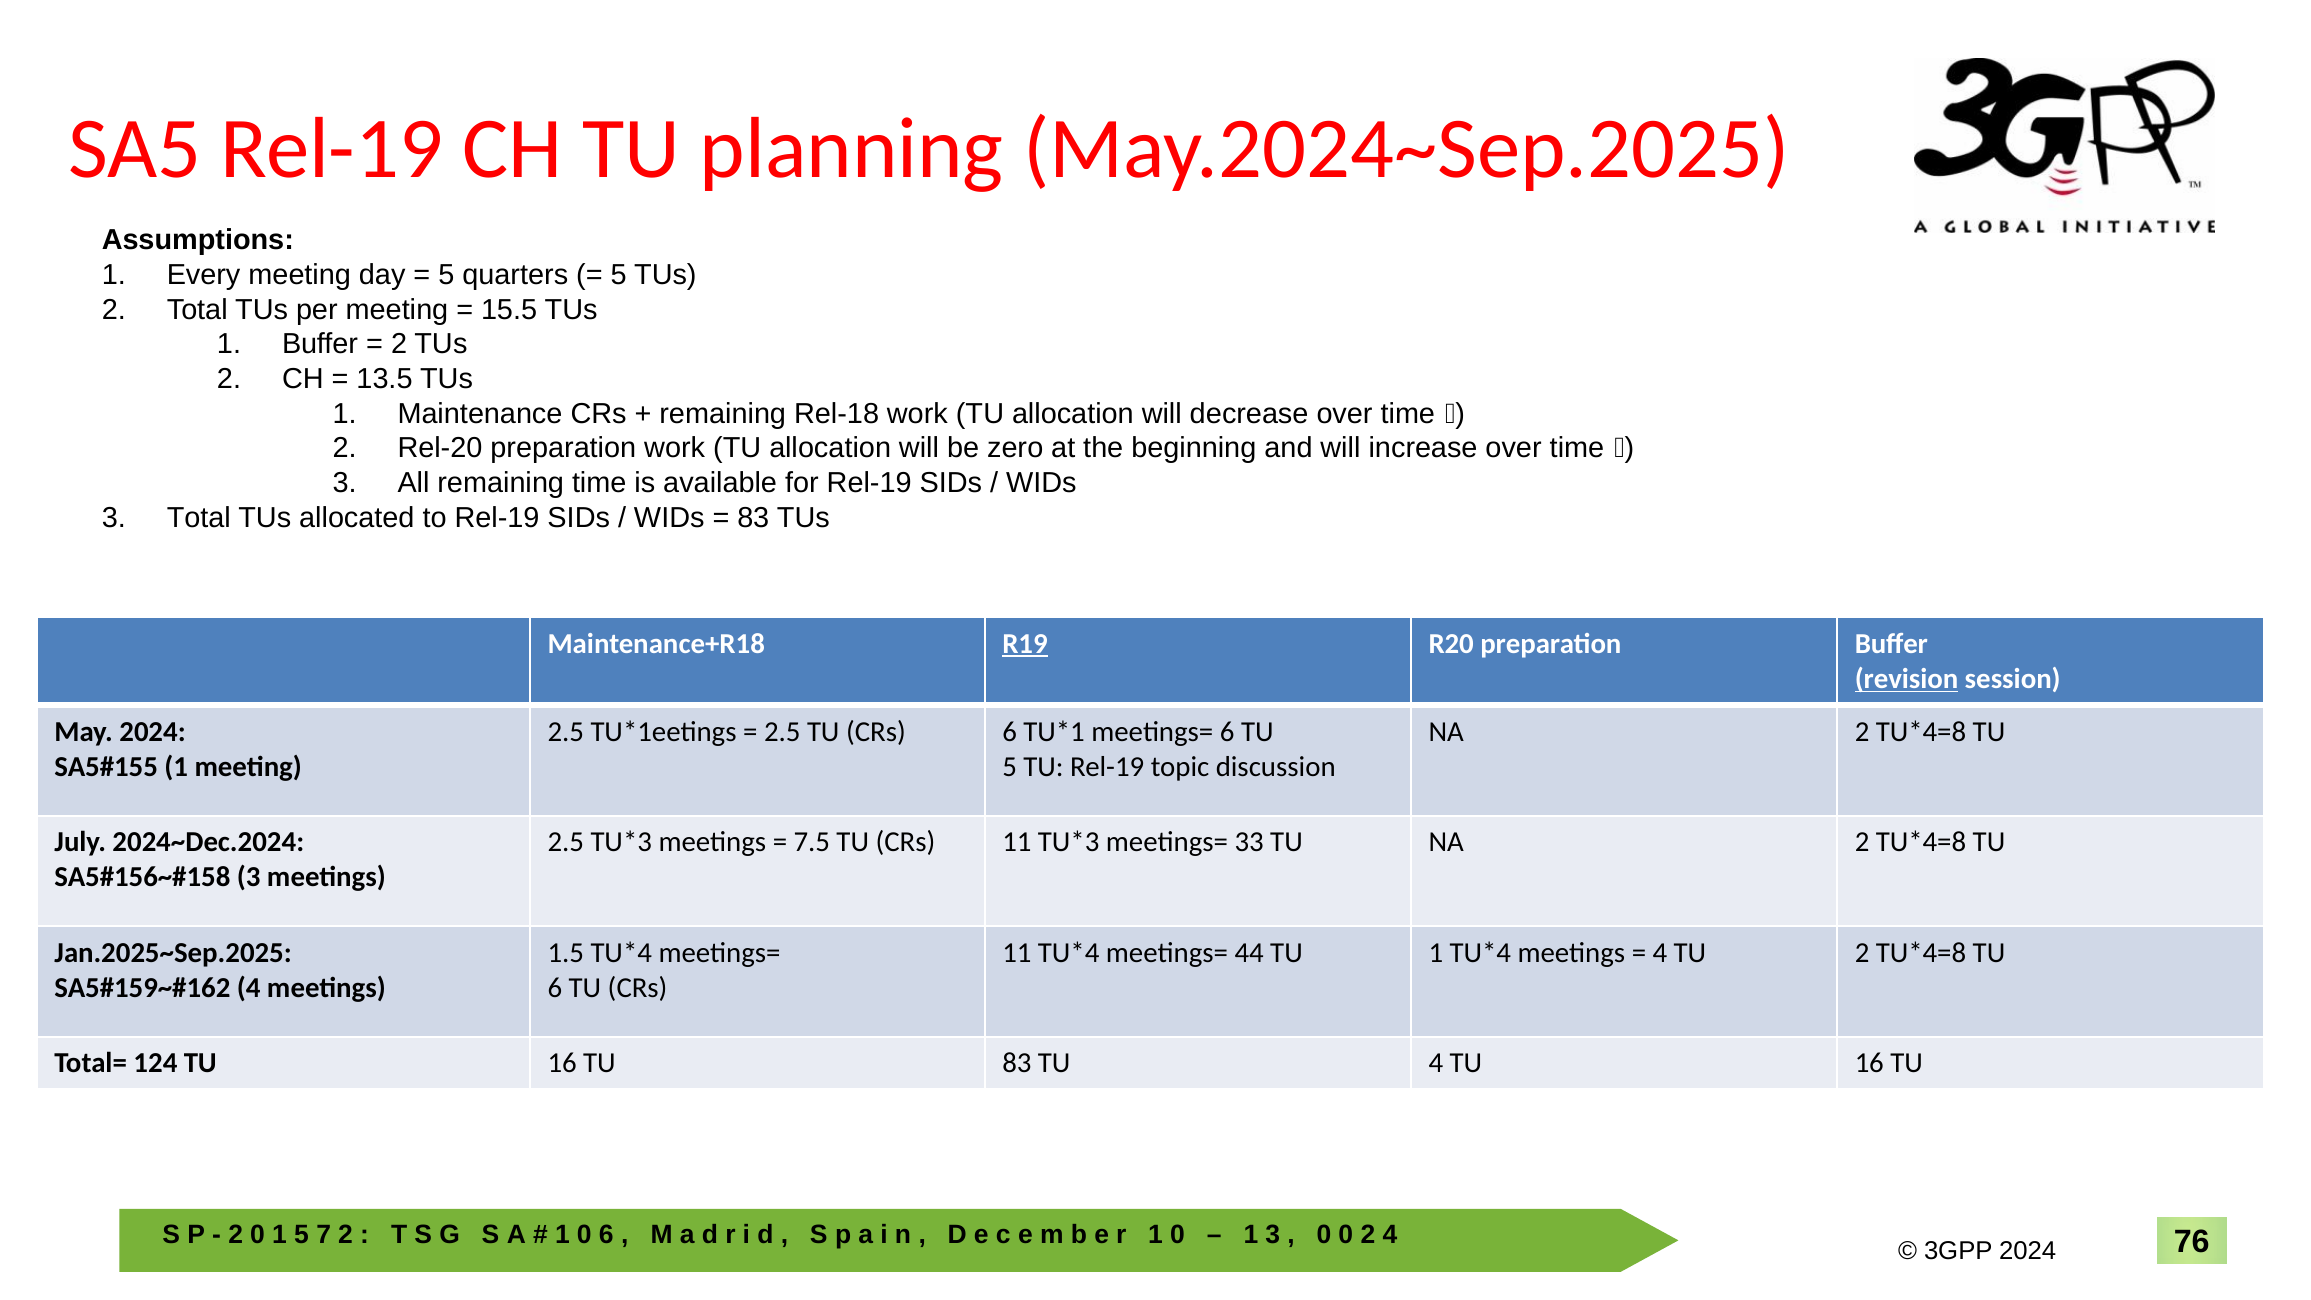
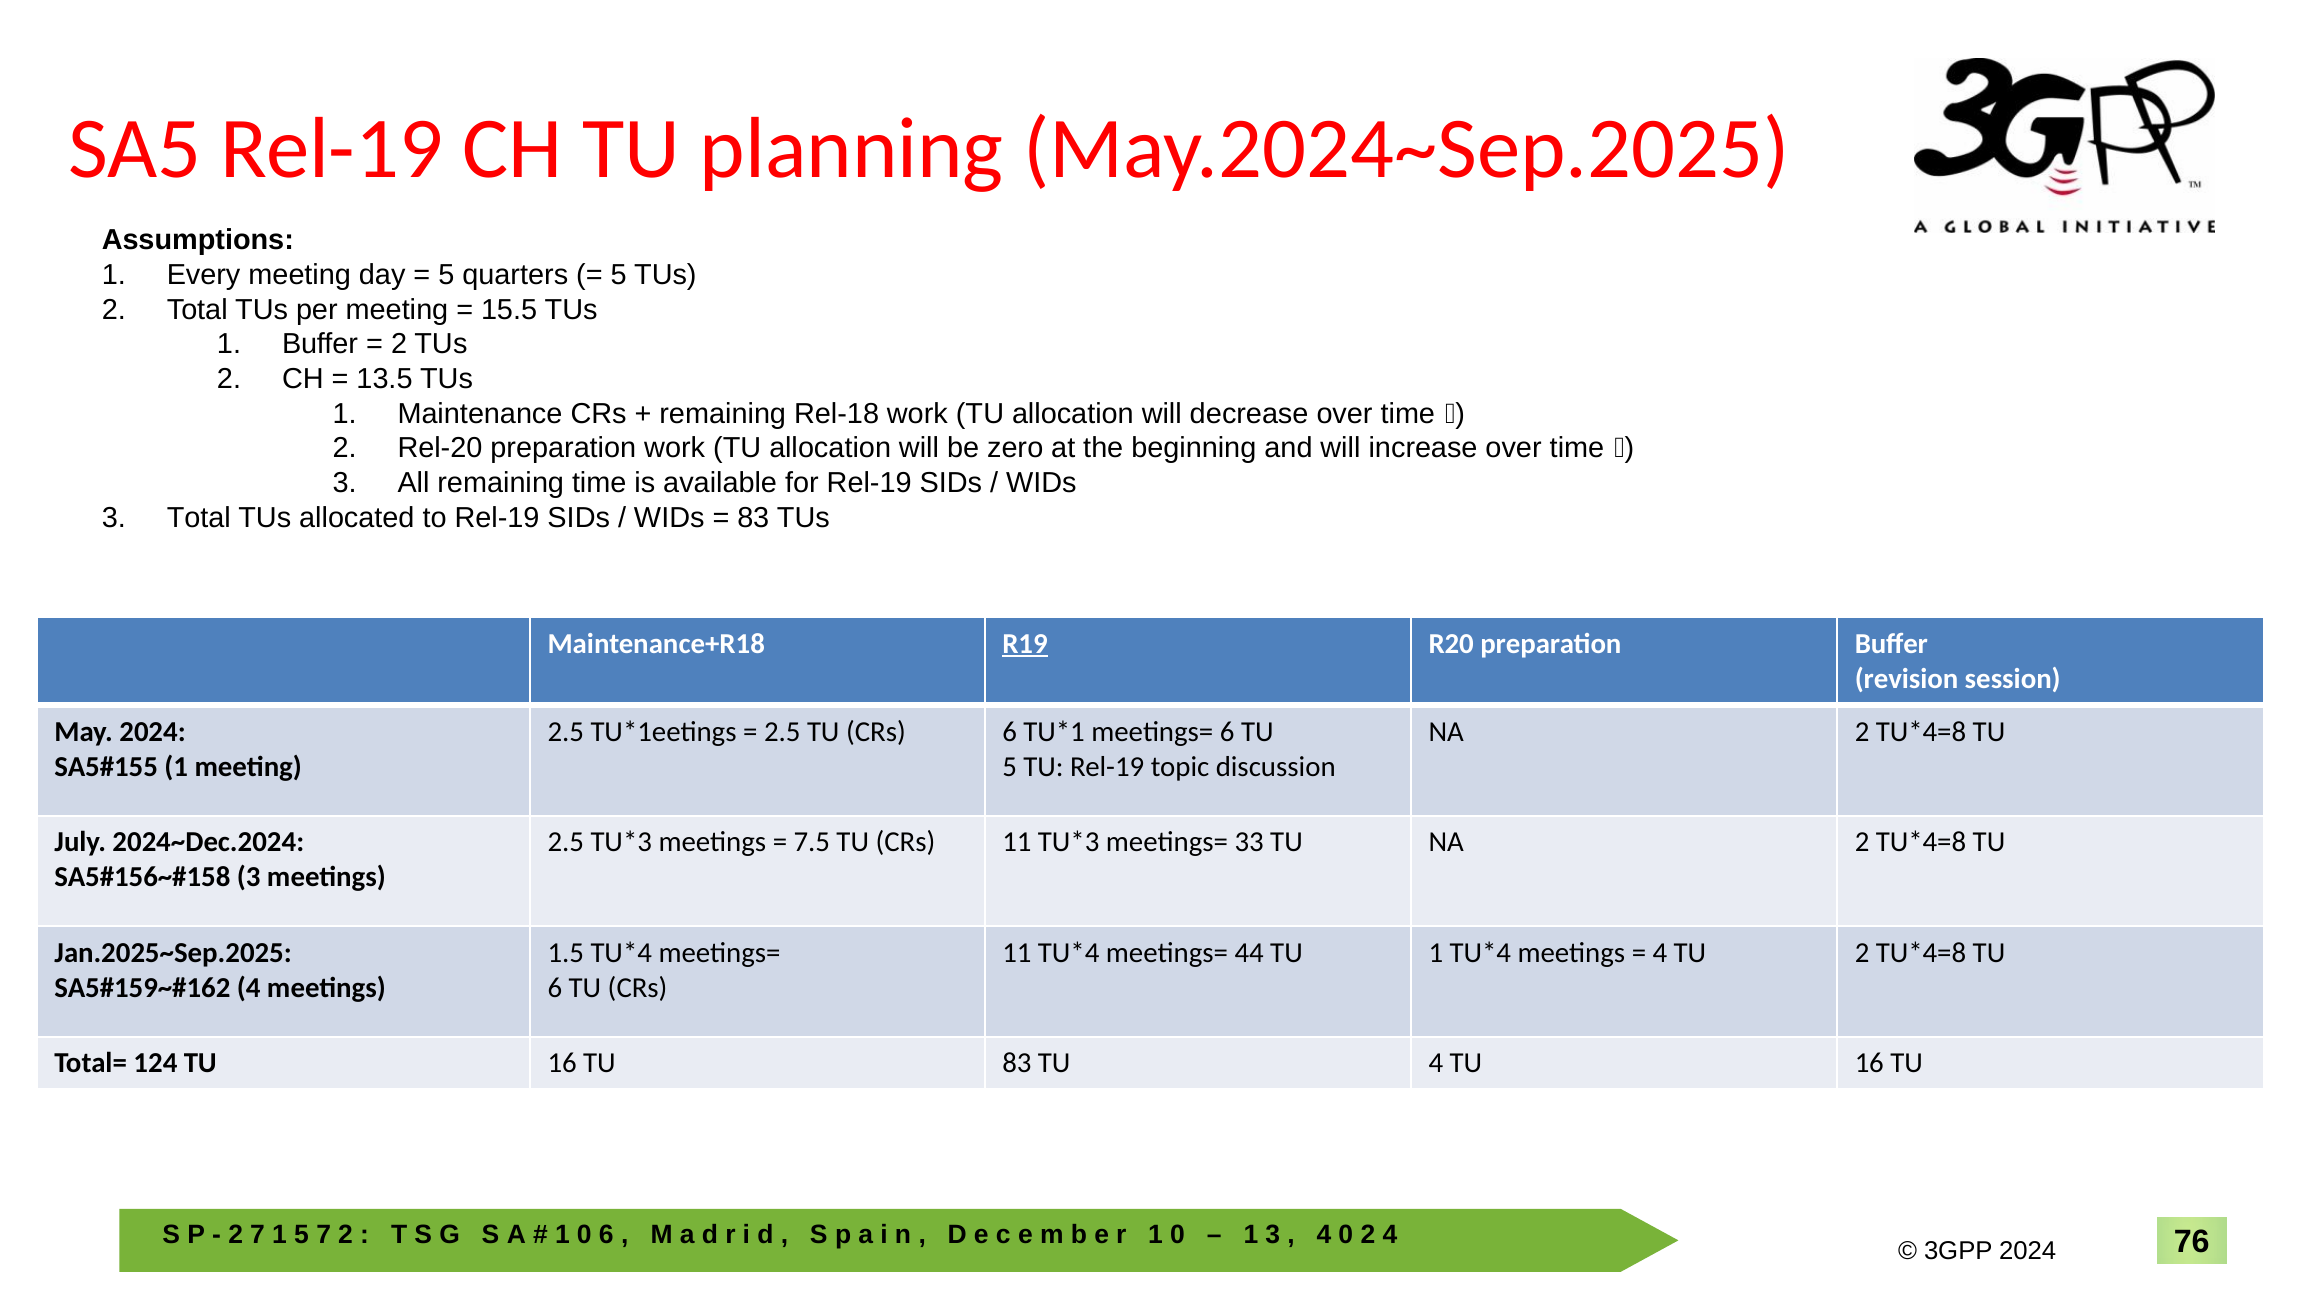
revision underline: present -> none (1906, 679)
2 0: 0 -> 7 (258, 1235)
0: 0 -> 4 (1324, 1235)
